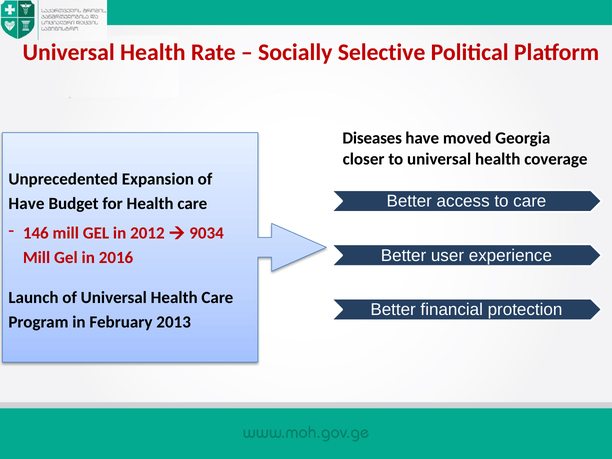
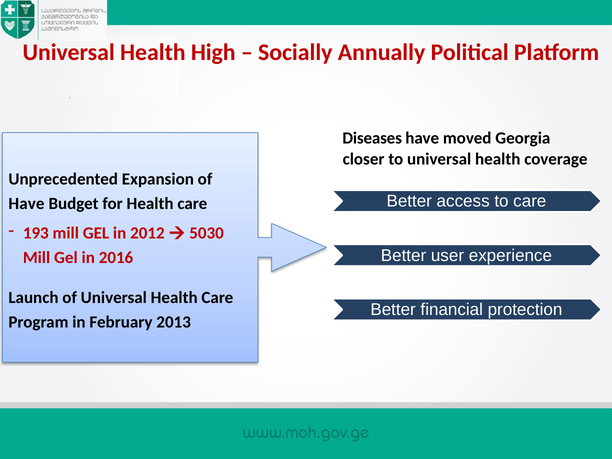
Rate: Rate -> High (213, 53)
Selective: Selective -> Annually (382, 53)
146: 146 -> 193 (36, 233)
9034: 9034 -> 5030 (207, 233)
